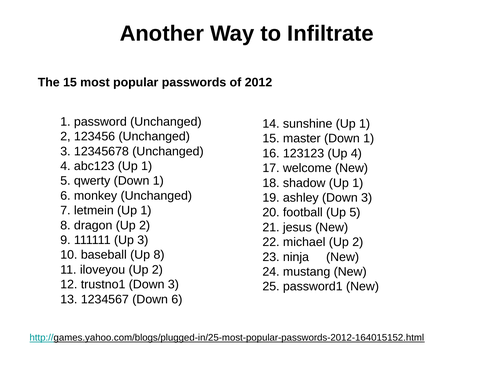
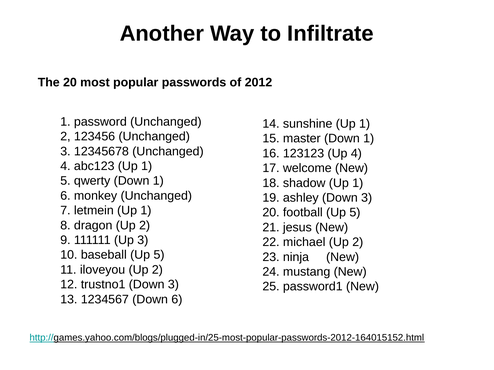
The 15: 15 -> 20 (70, 82)
baseball Up 8: 8 -> 5 (159, 255)
